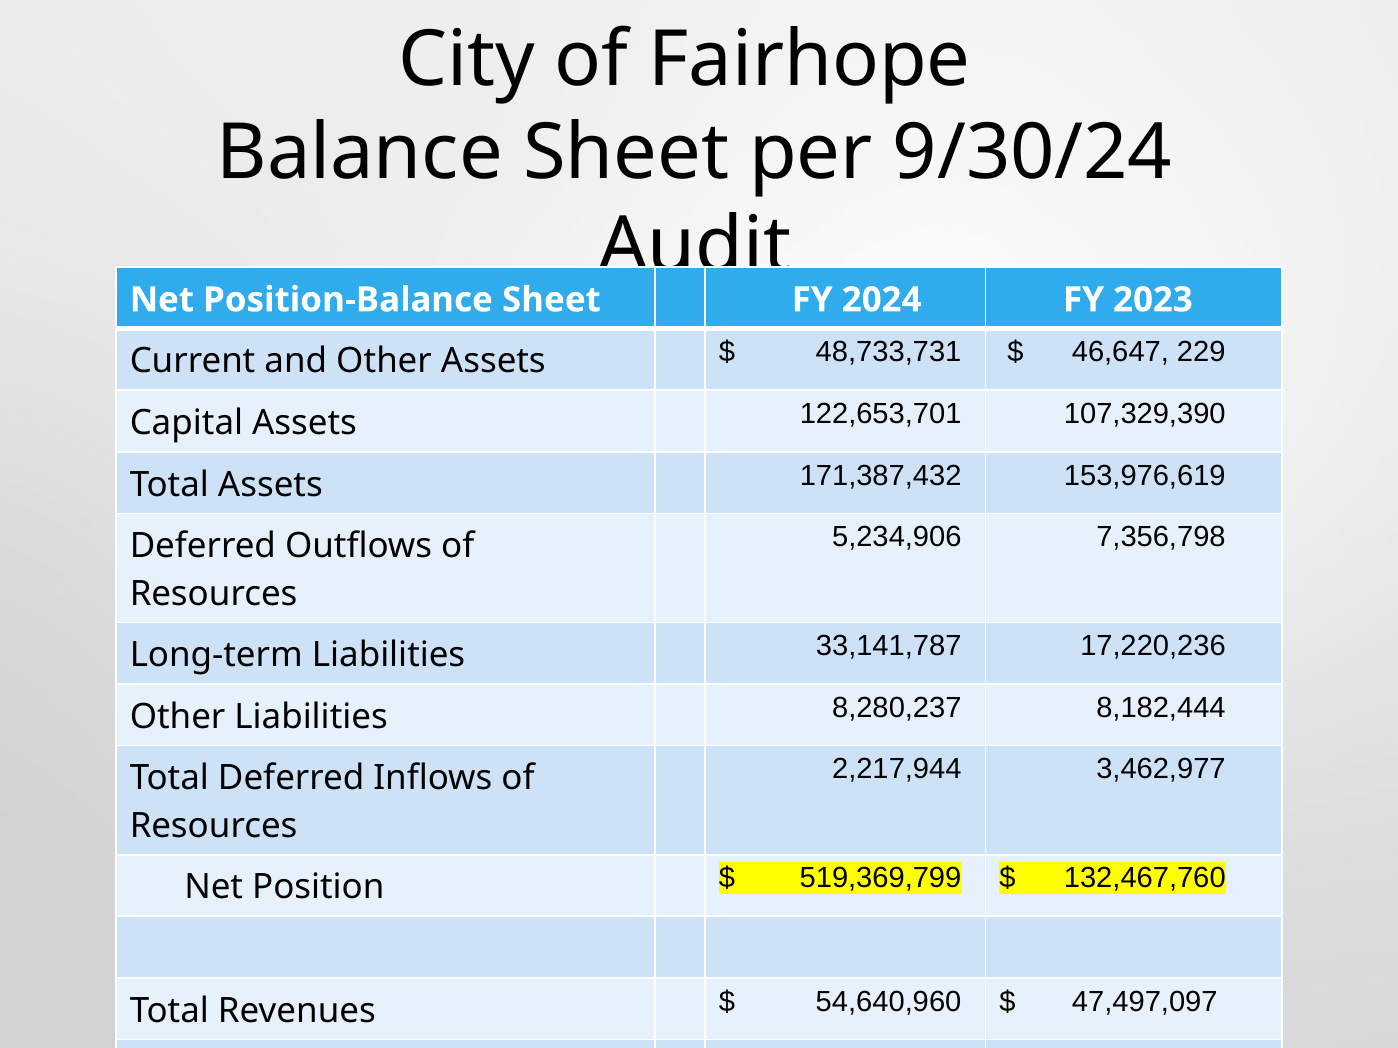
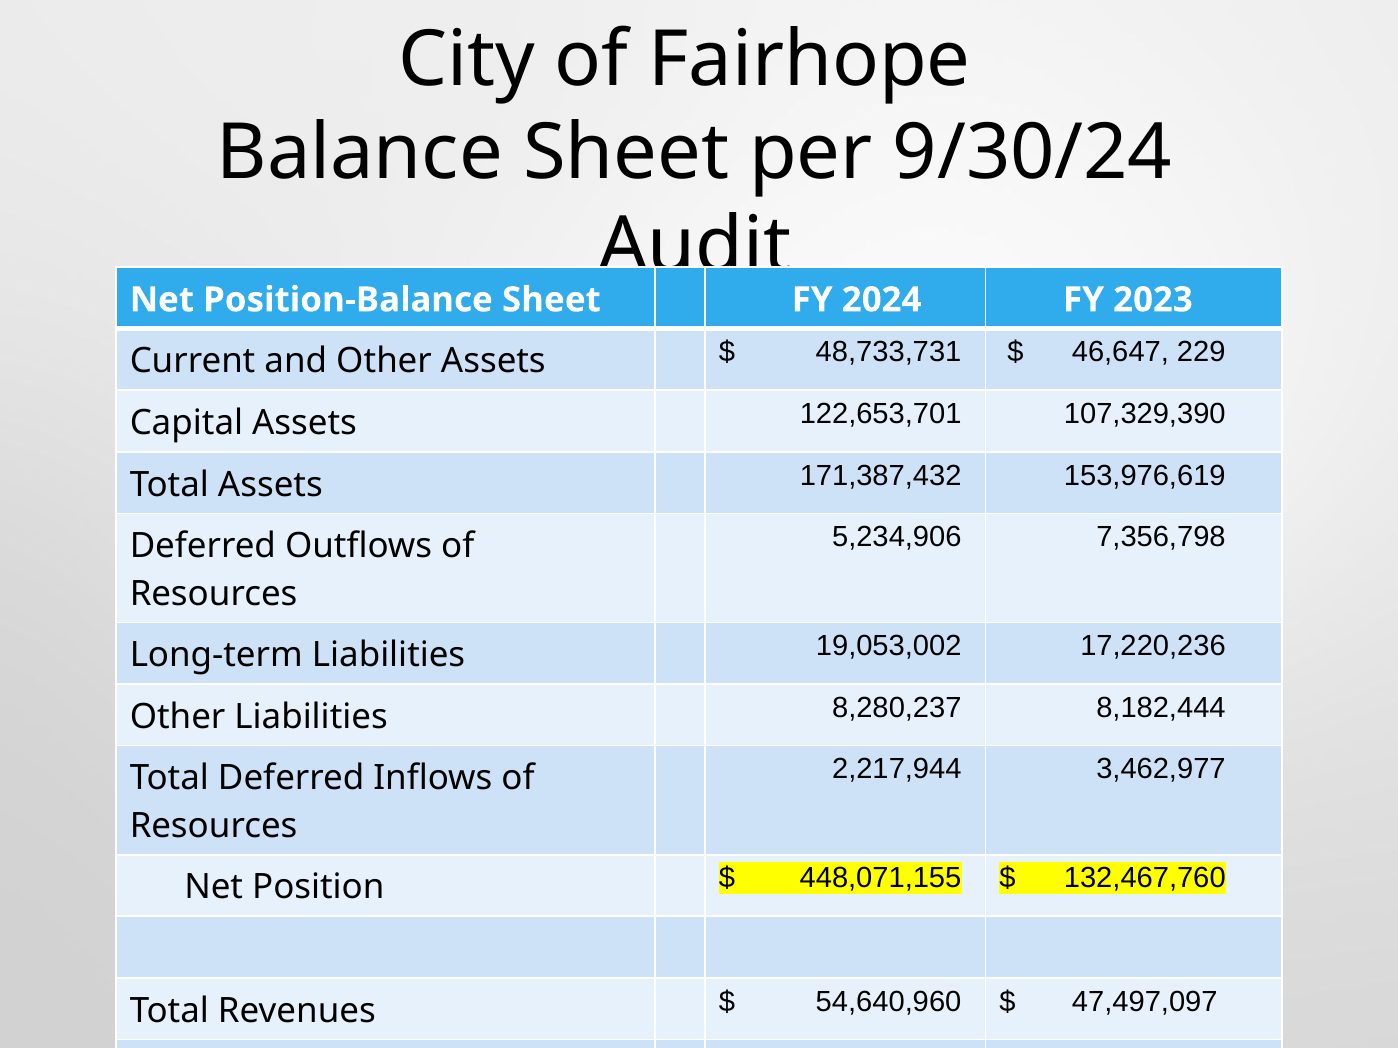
33,141,787: 33,141,787 -> 19,053,002 (889, 646)
519,369,799: 519,369,799 -> 448,071,155 (881, 879)
